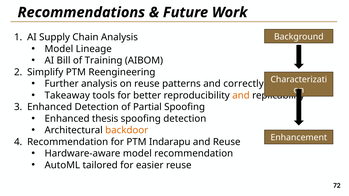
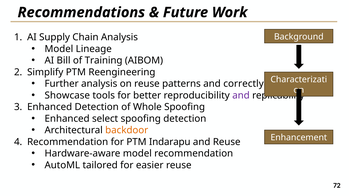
Takeaway: Takeaway -> Showcase (67, 96)
and colour: orange -> purple (241, 96)
Partial: Partial -> Whole (147, 107)
thesis: thesis -> select (105, 119)
